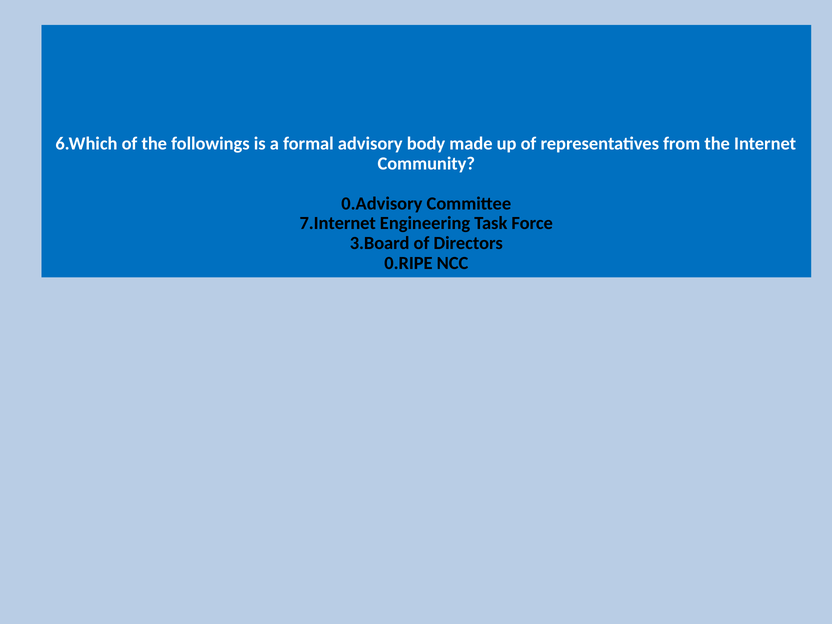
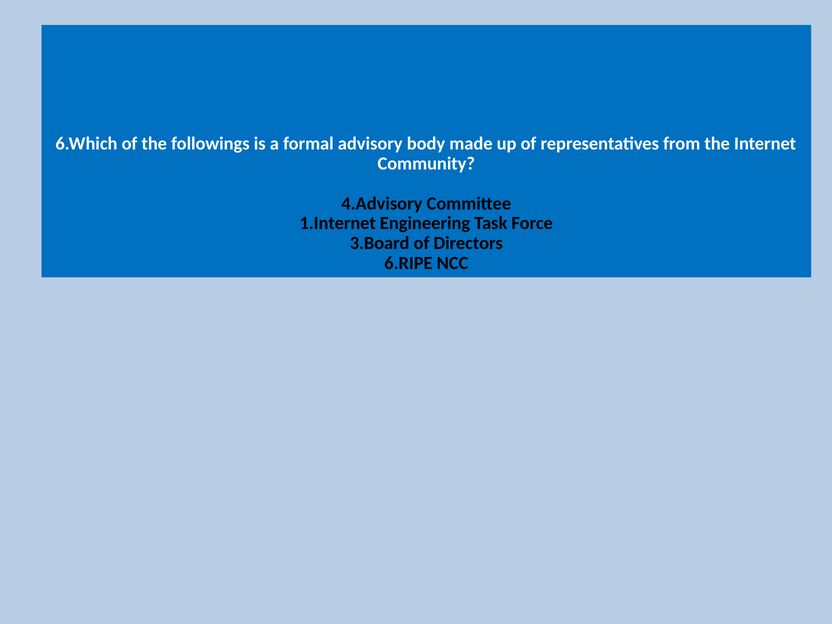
0.Advisory: 0.Advisory -> 4.Advisory (382, 203)
7.Internet: 7.Internet -> 1.Internet (338, 223)
0.RIPE: 0.RIPE -> 6.RIPE (408, 263)
